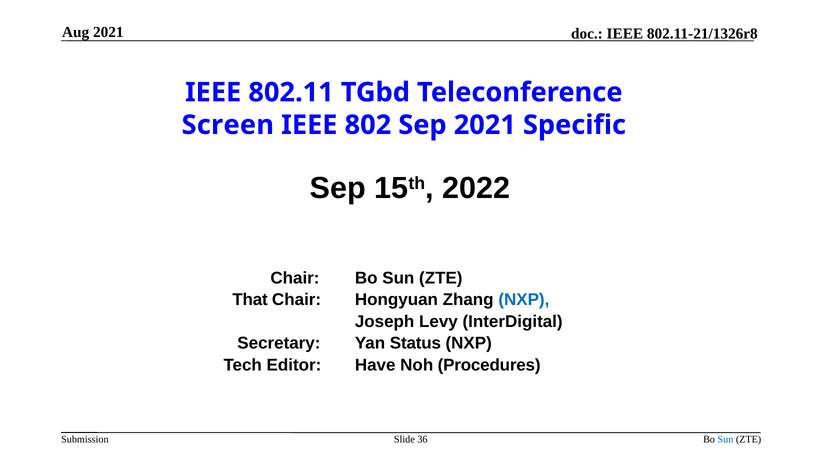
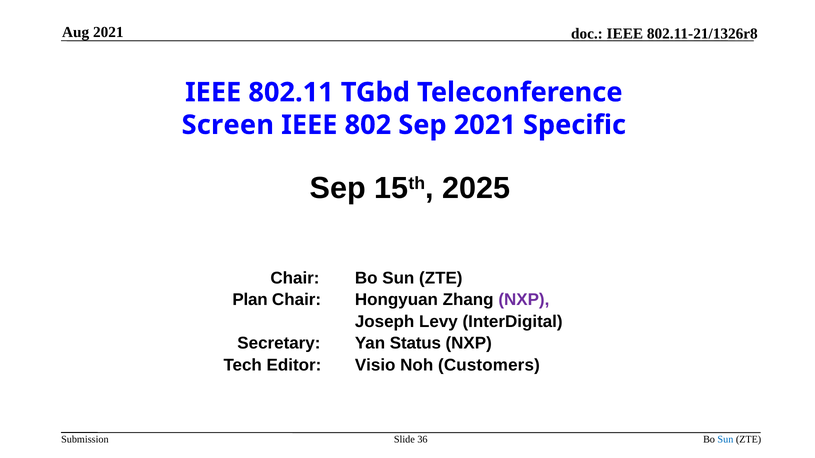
2022: 2022 -> 2025 (476, 188)
That: That -> Plan (250, 300)
NXP colour: blue -> purple (524, 300)
Have: Have -> Visio (375, 365)
Procedures: Procedures -> Customers (489, 365)
